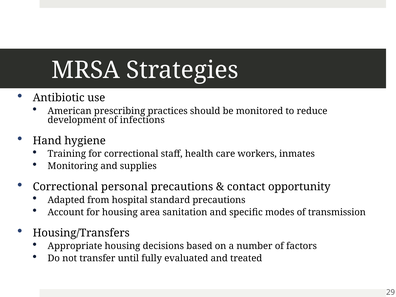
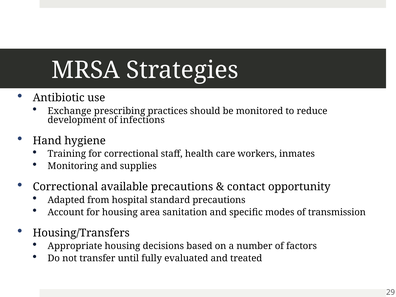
American: American -> Exchange (70, 111)
personal: personal -> available (124, 187)
